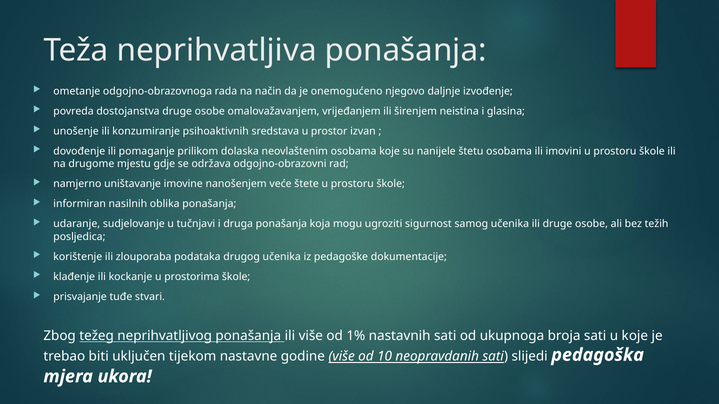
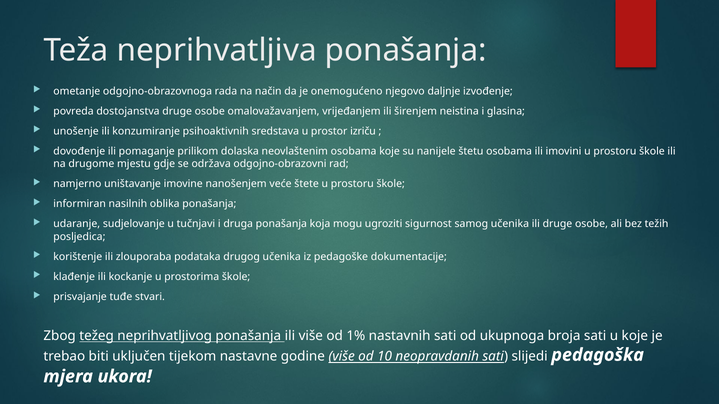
izvan: izvan -> izriču (363, 131)
